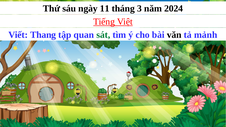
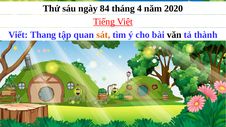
11: 11 -> 84 (105, 9)
3: 3 -> 4 (139, 9)
2024: 2024 -> 2020 (174, 9)
sát colour: green -> orange (103, 35)
mảnh: mảnh -> thành (206, 35)
